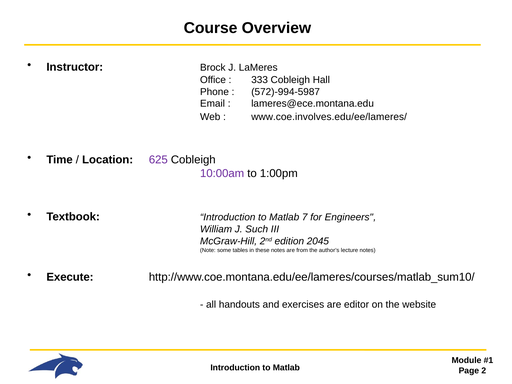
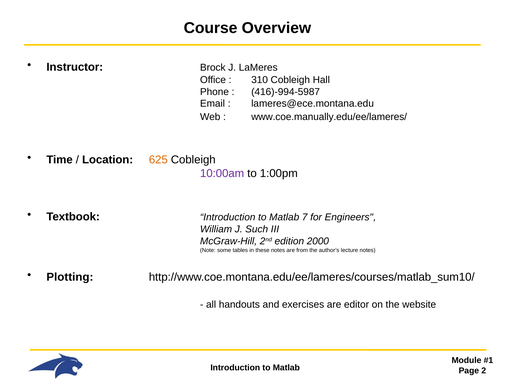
333: 333 -> 310 (260, 80)
572)-994-5987: 572)-994-5987 -> 416)-994-5987 (286, 92)
www.coe.involves.edu/ee/lameres/: www.coe.involves.edu/ee/lameres/ -> www.coe.manually.edu/ee/lameres/ (329, 117)
625 colour: purple -> orange (158, 160)
2045: 2045 -> 2000 (318, 241)
Execute: Execute -> Plotting (70, 277)
